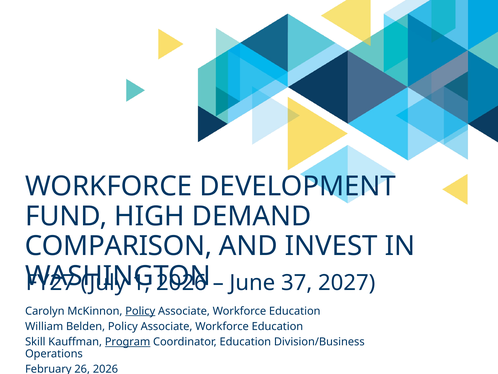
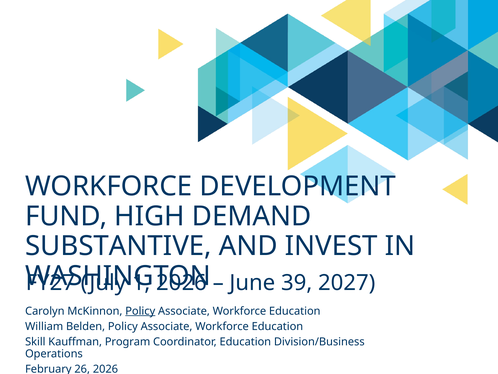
COMPARISON: COMPARISON -> SUBSTANTIVE (118, 246)
37: 37 -> 39 (297, 283)
Program underline: present -> none (128, 341)
